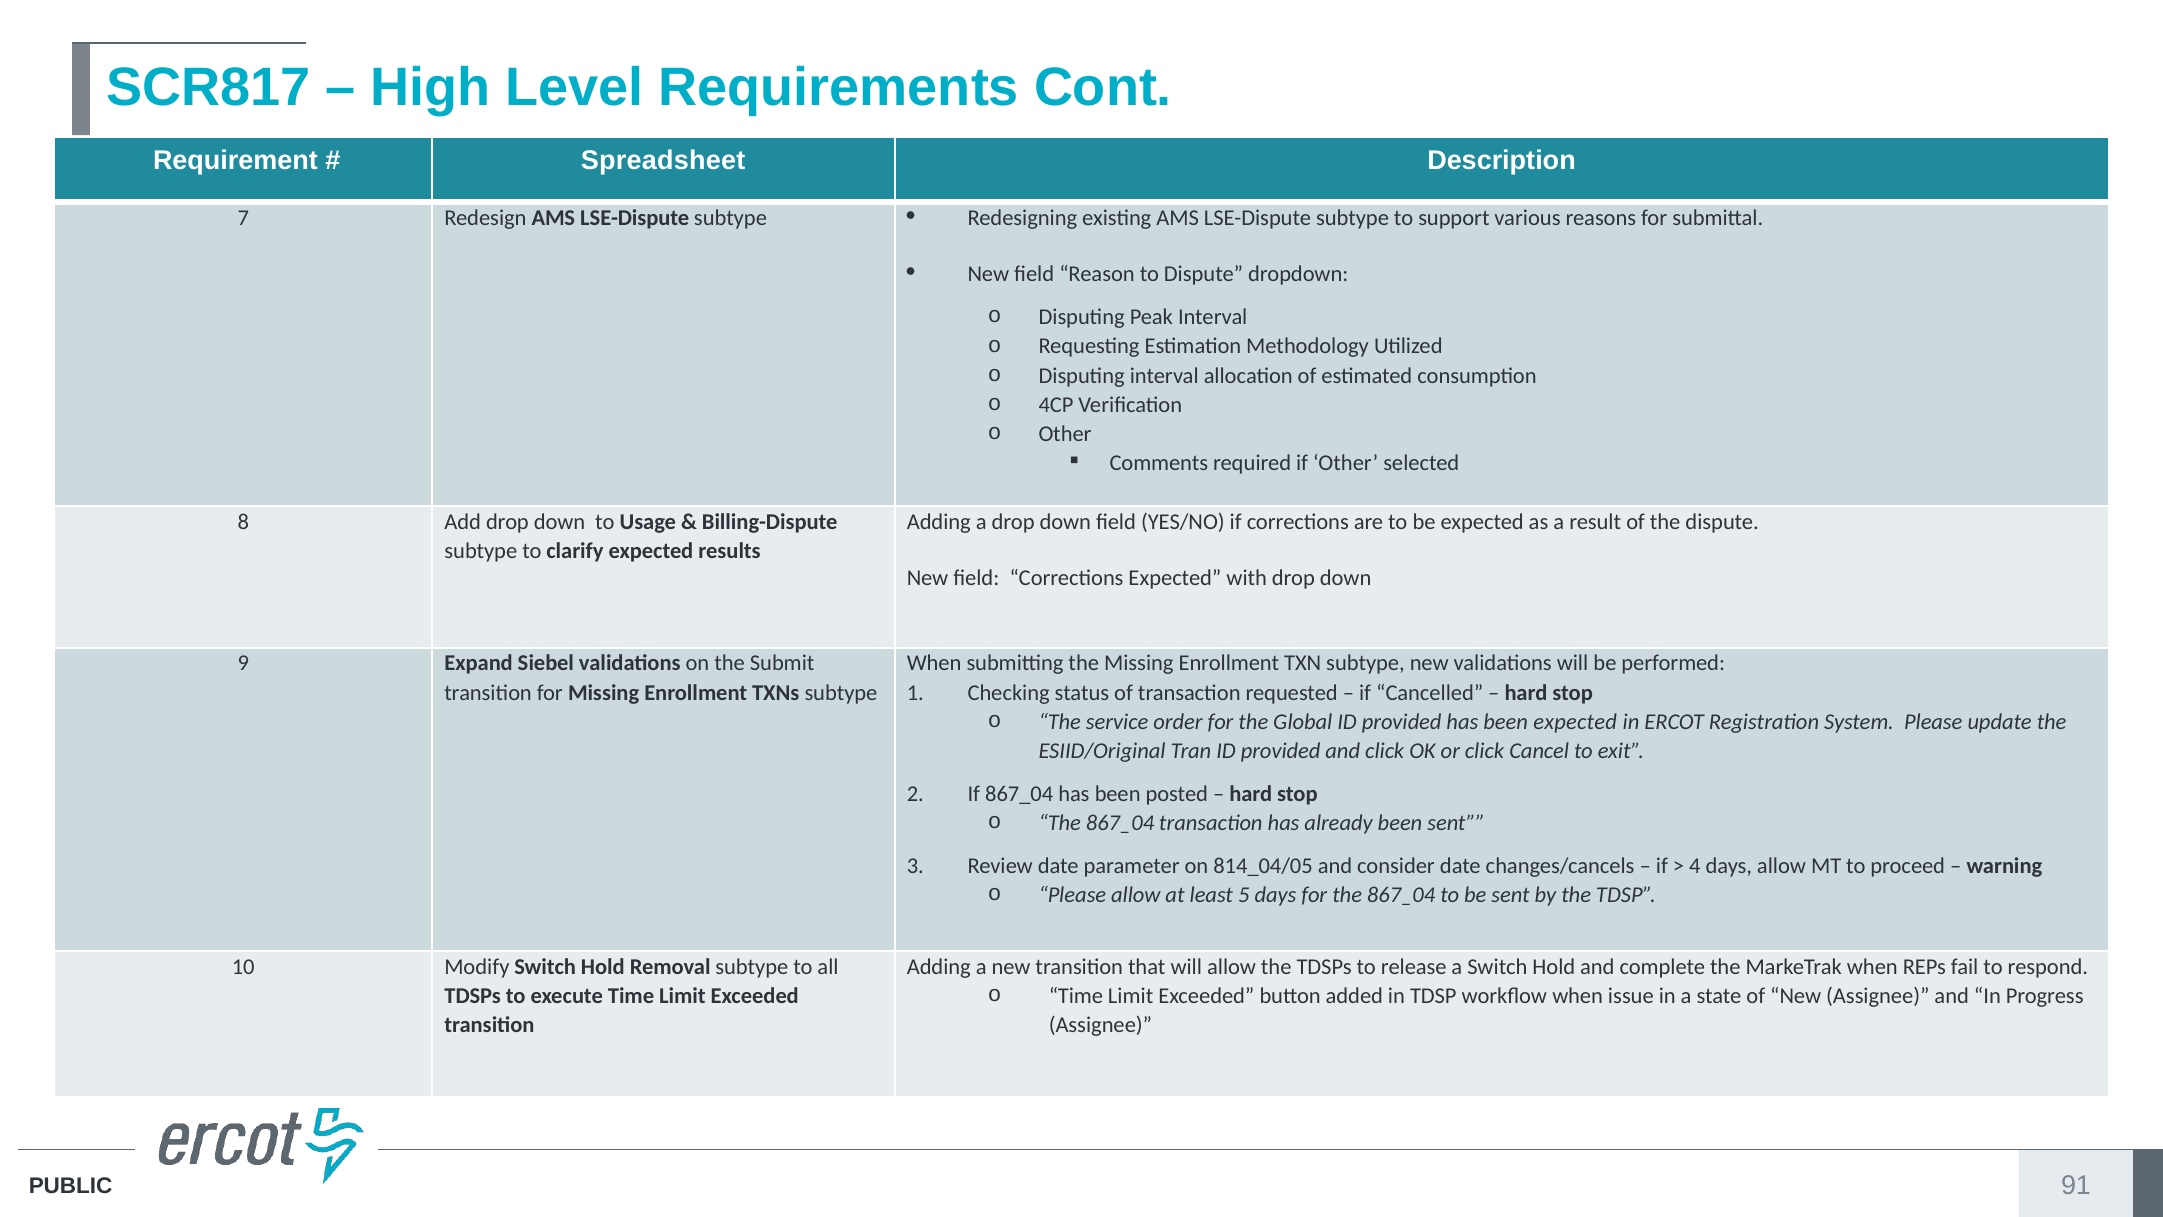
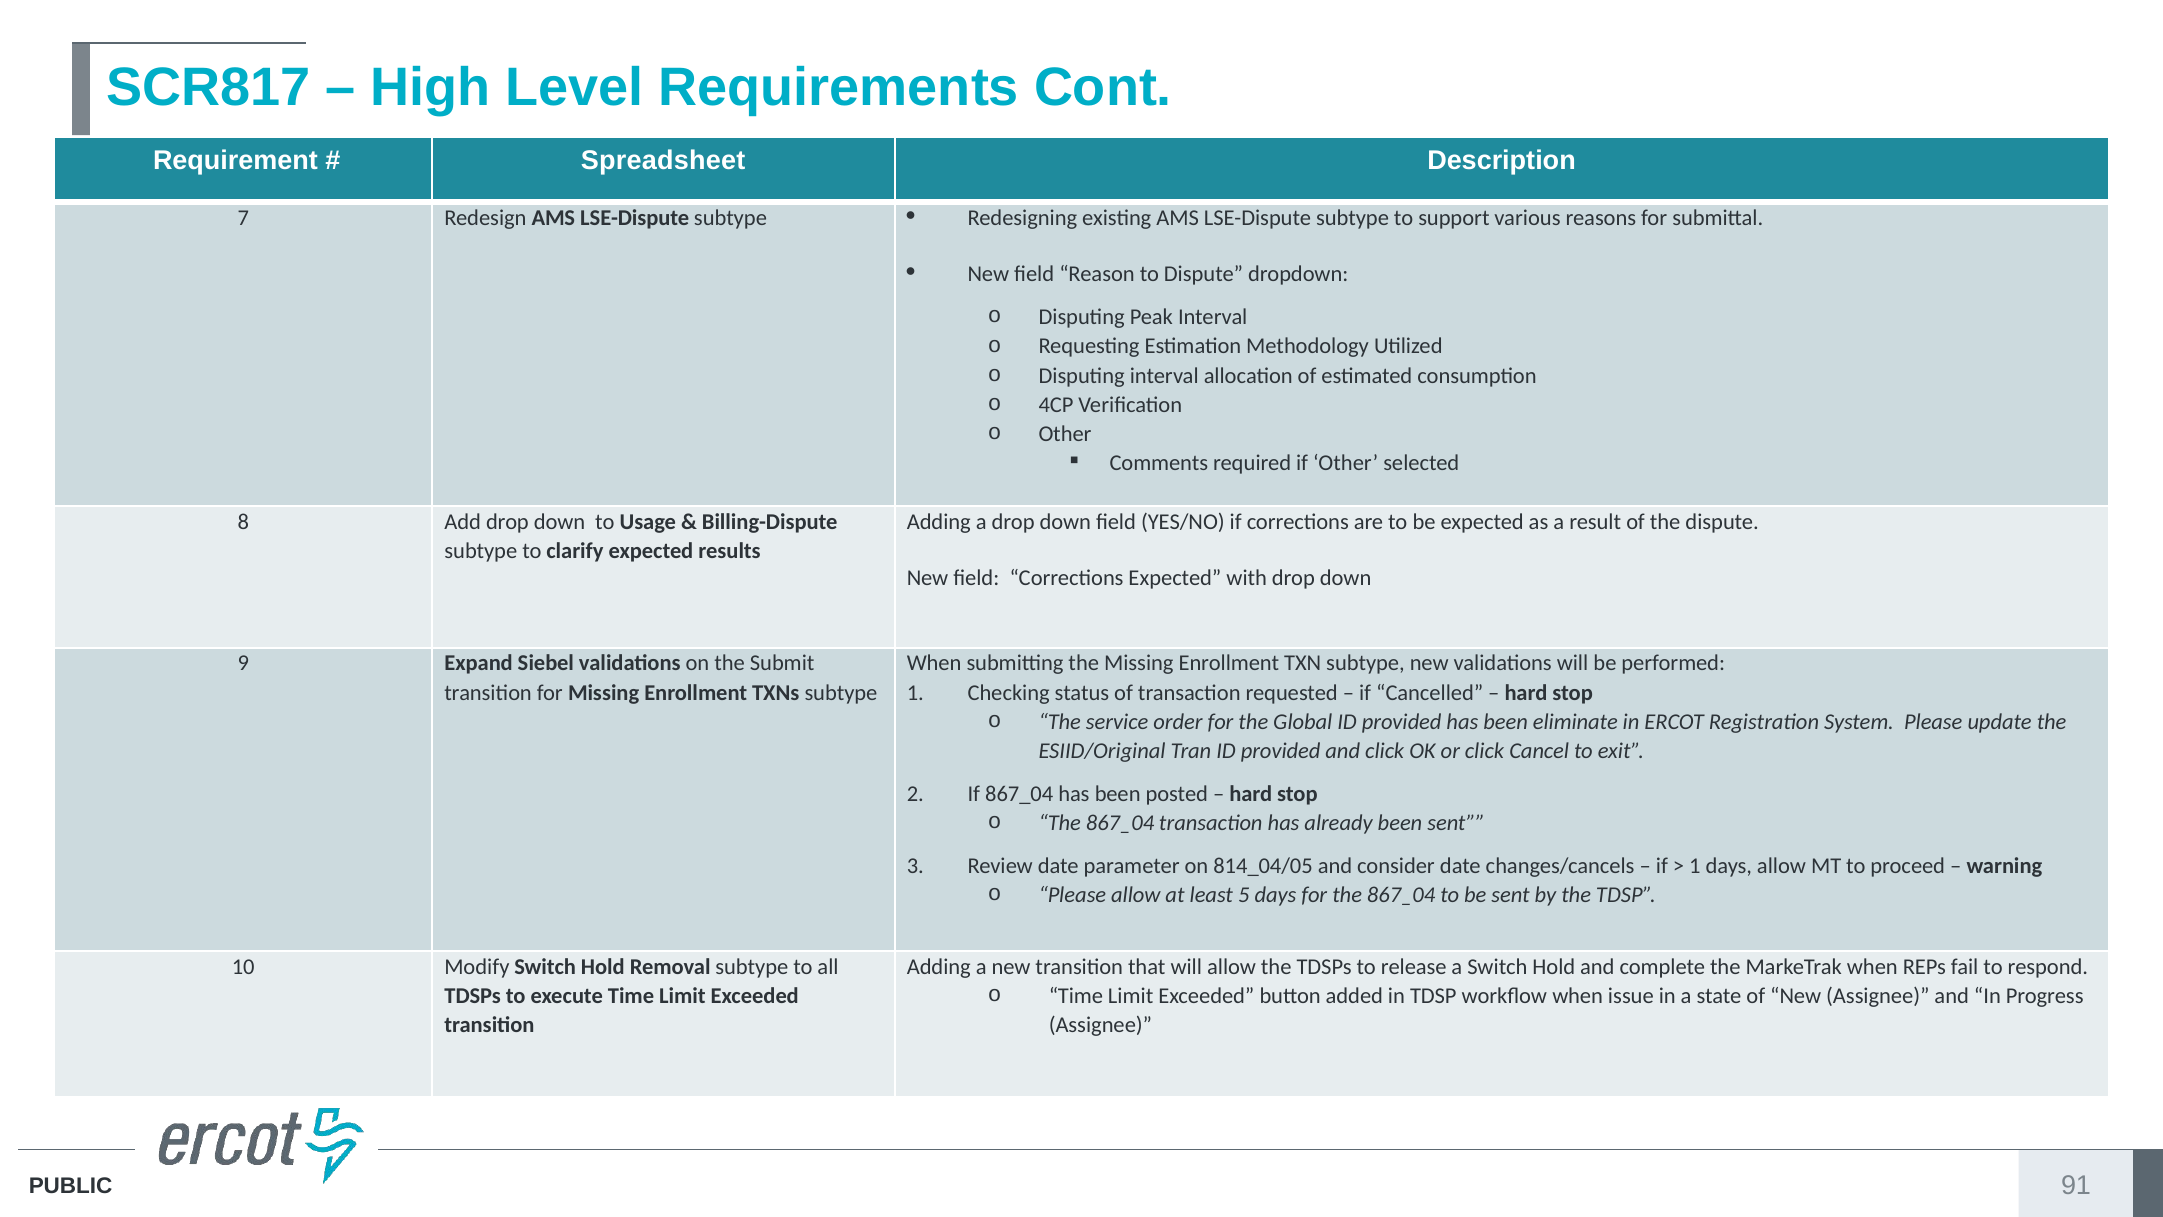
been expected: expected -> eliminate (1575, 722)
4: 4 -> 1 (1695, 866)
